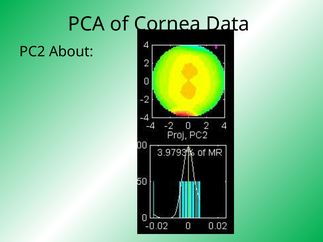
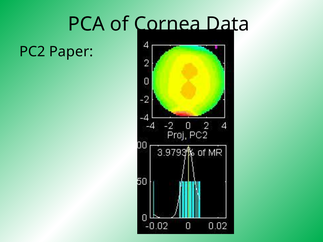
About: About -> Paper (71, 52)
